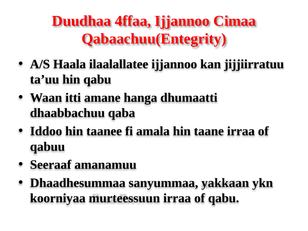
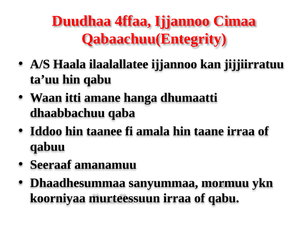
yakkaan: yakkaan -> mormuu (225, 183)
